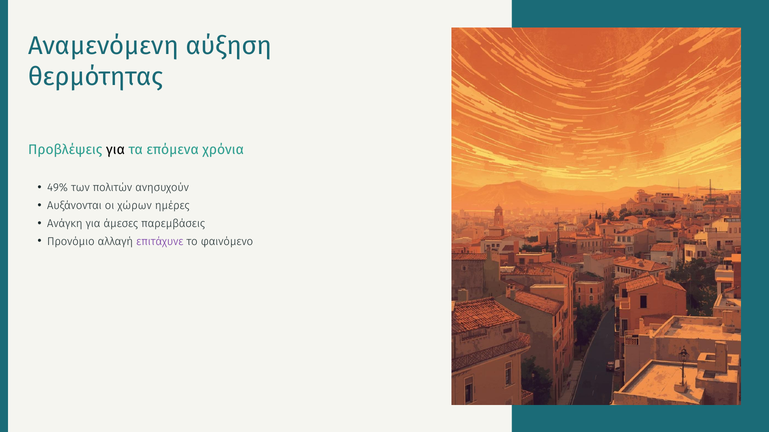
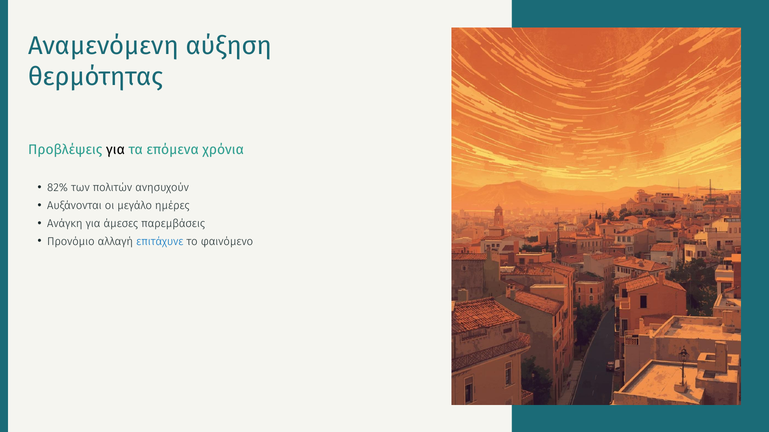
49%: 49% -> 82% (58, 188)
χώρων: χώρων -> μεγάλο (135, 206)
επιτάχυνε colour: purple -> blue (160, 242)
